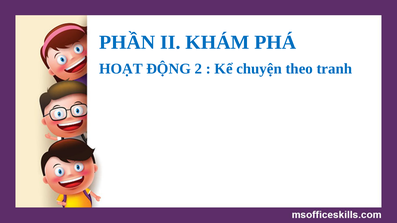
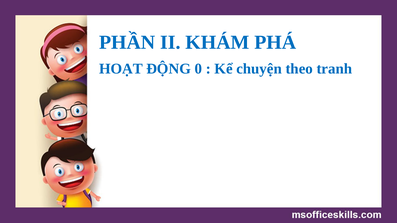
2: 2 -> 0 (198, 69)
